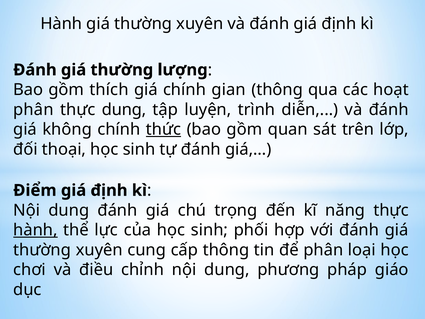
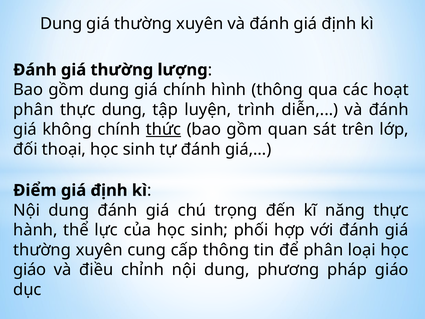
Hành: Hành -> Dụng (61, 24)
gồm thích: thích -> dụng (109, 90)
gian: gian -> hình (229, 90)
hành underline: present -> none (35, 230)
chơi: chơi -> giáo (30, 270)
